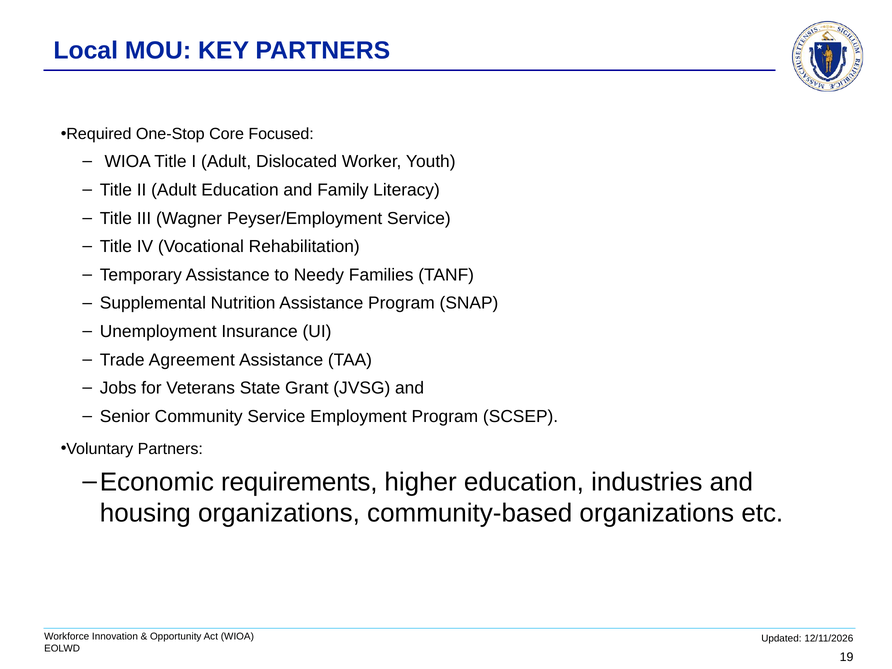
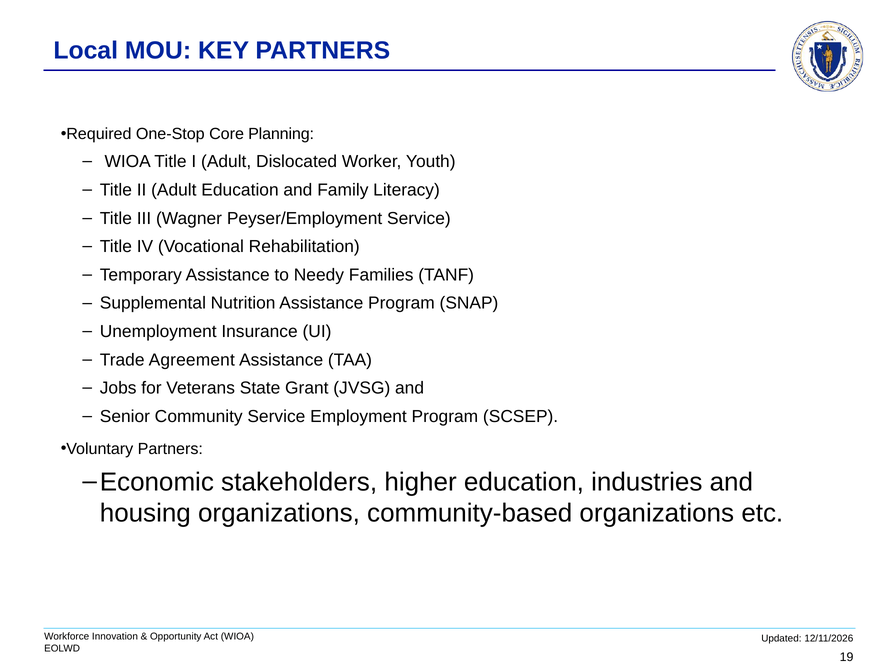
Focused: Focused -> Planning (281, 134)
requirements: requirements -> stakeholders (299, 482)
